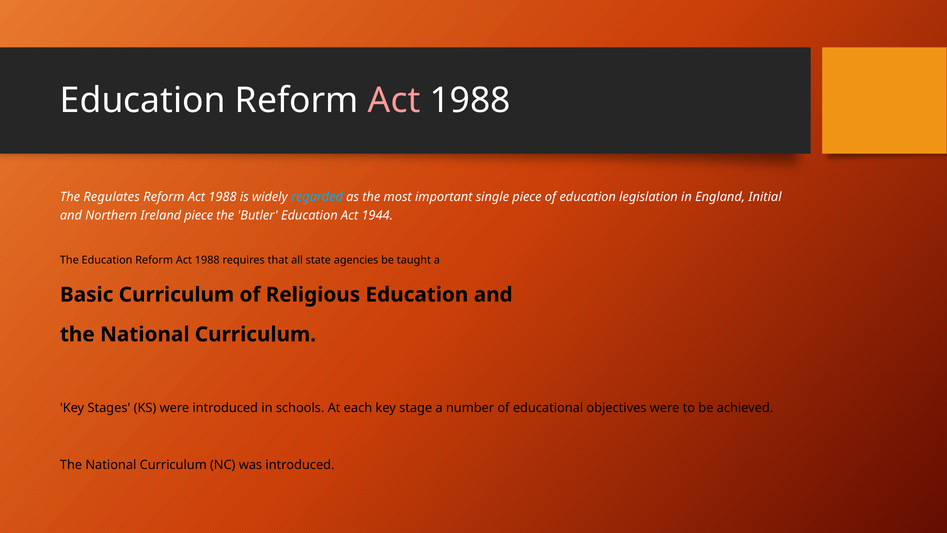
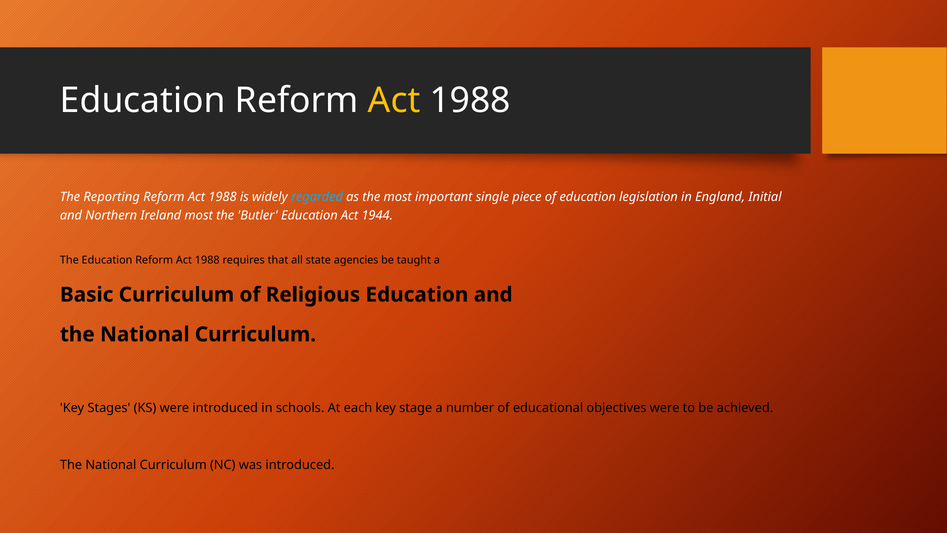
Act colour: pink -> yellow (394, 100)
Regulates: Regulates -> Reporting (112, 197)
Ireland piece: piece -> most (199, 215)
